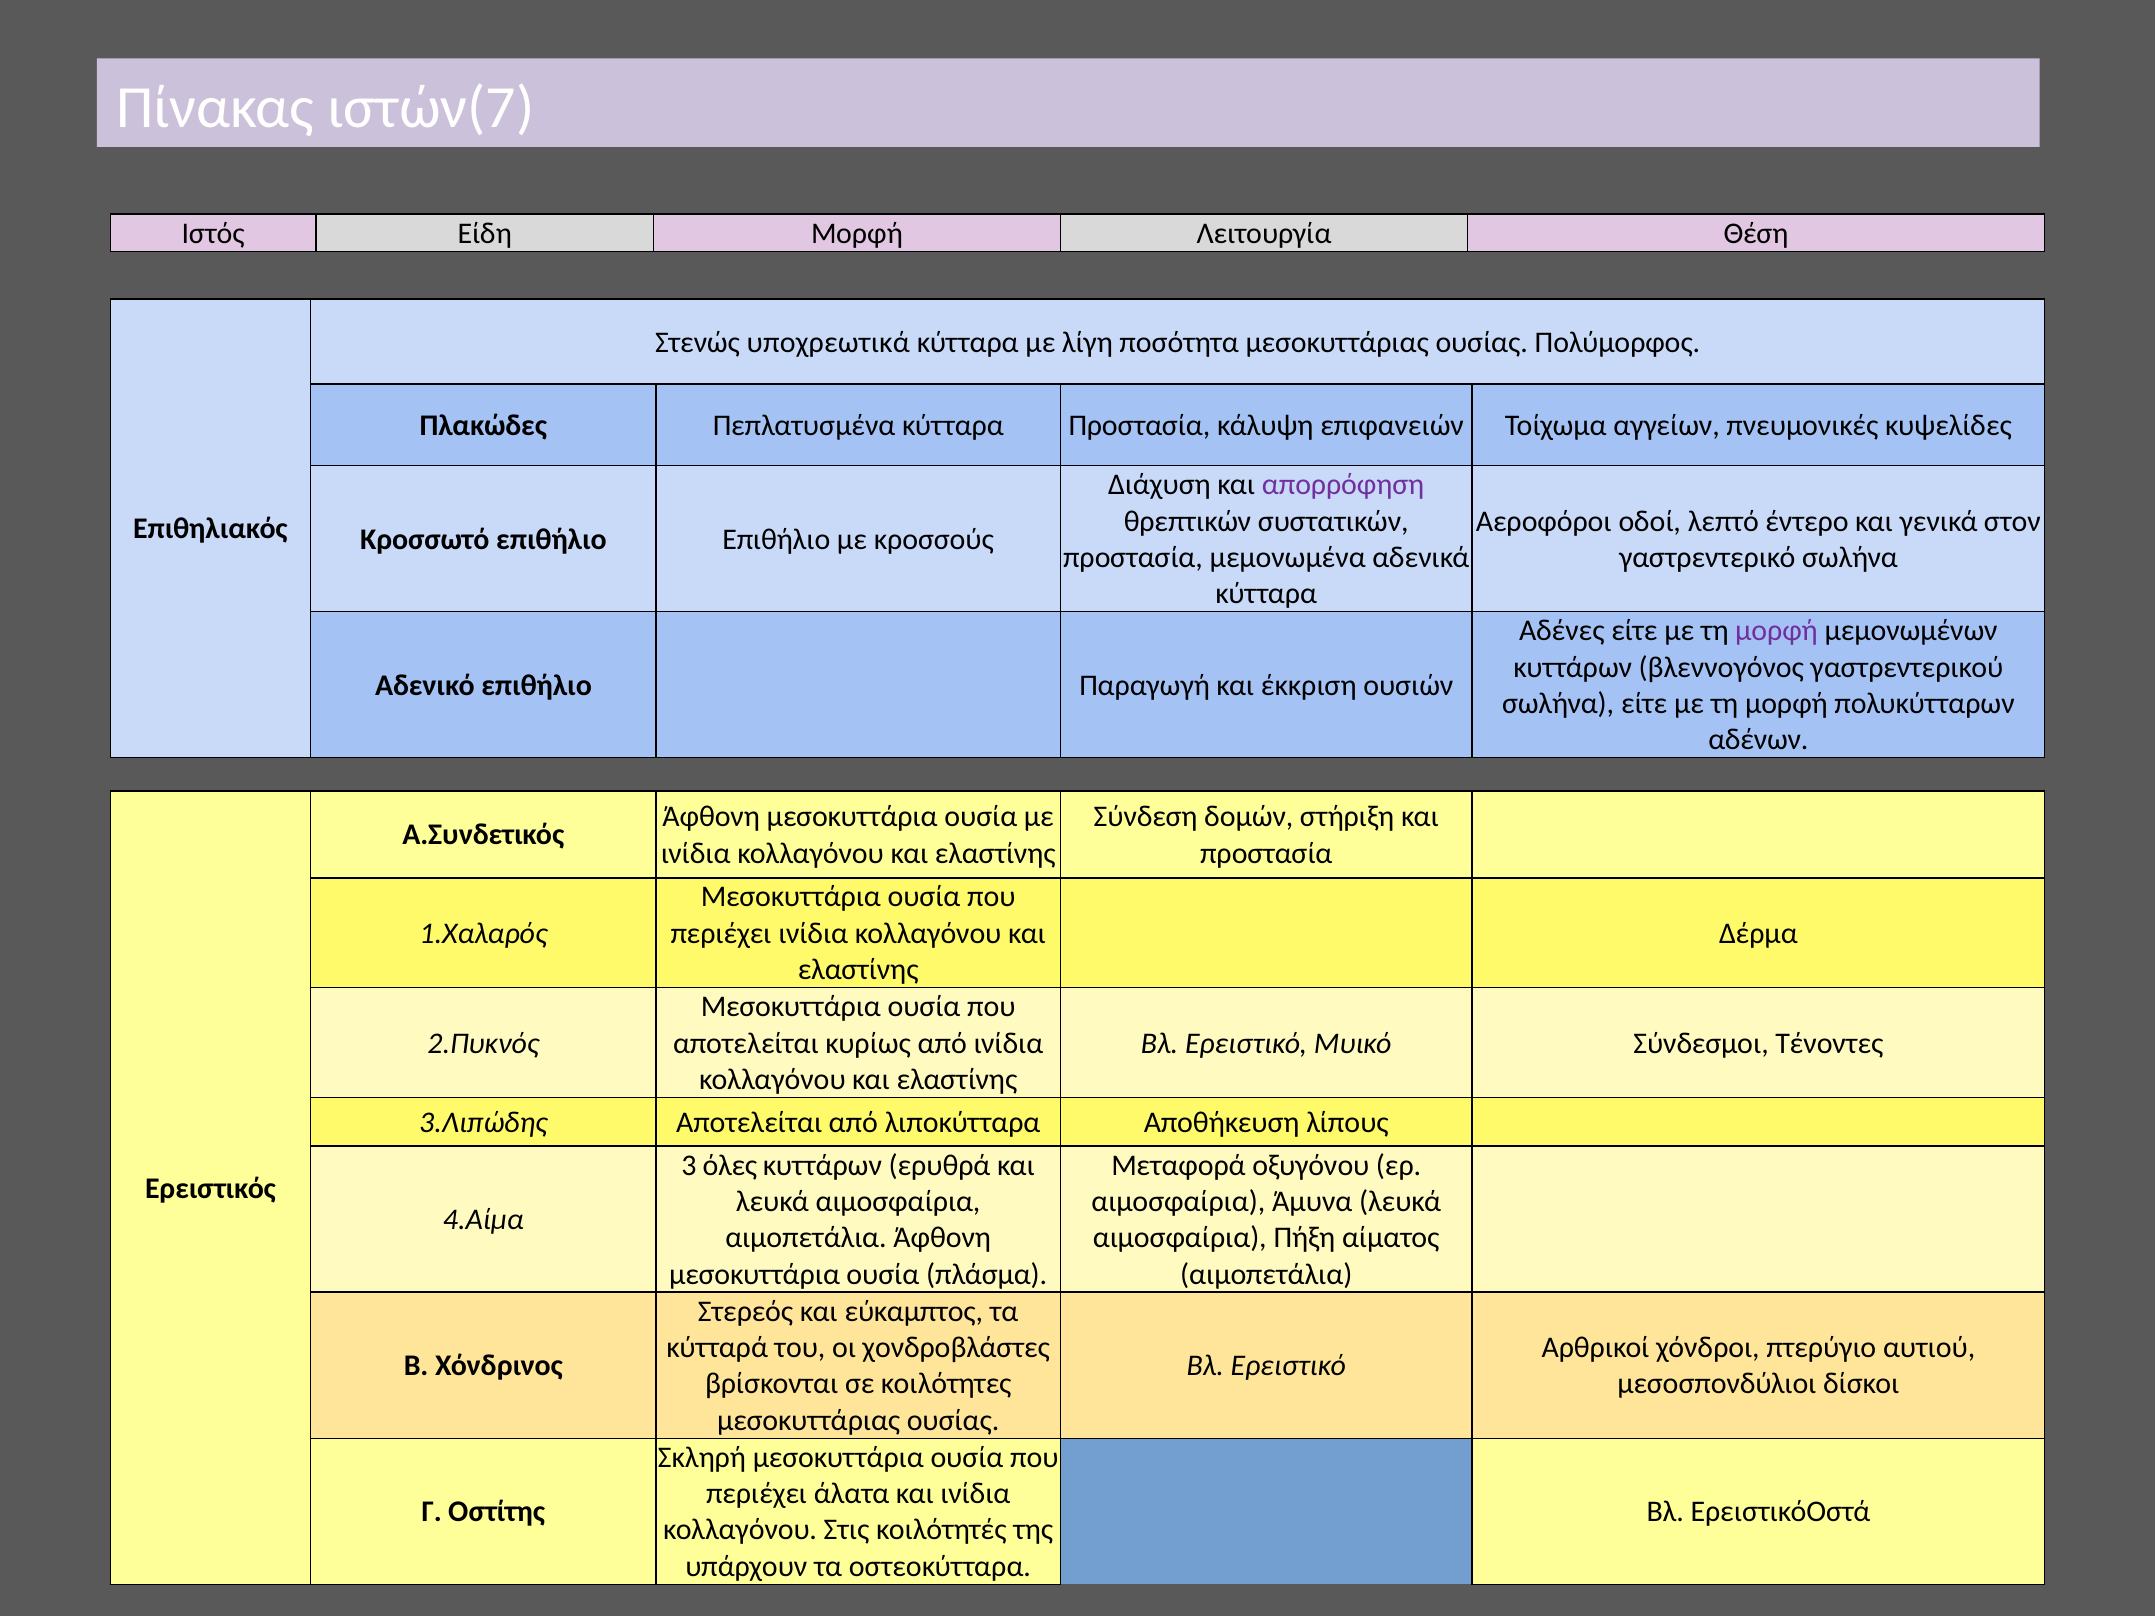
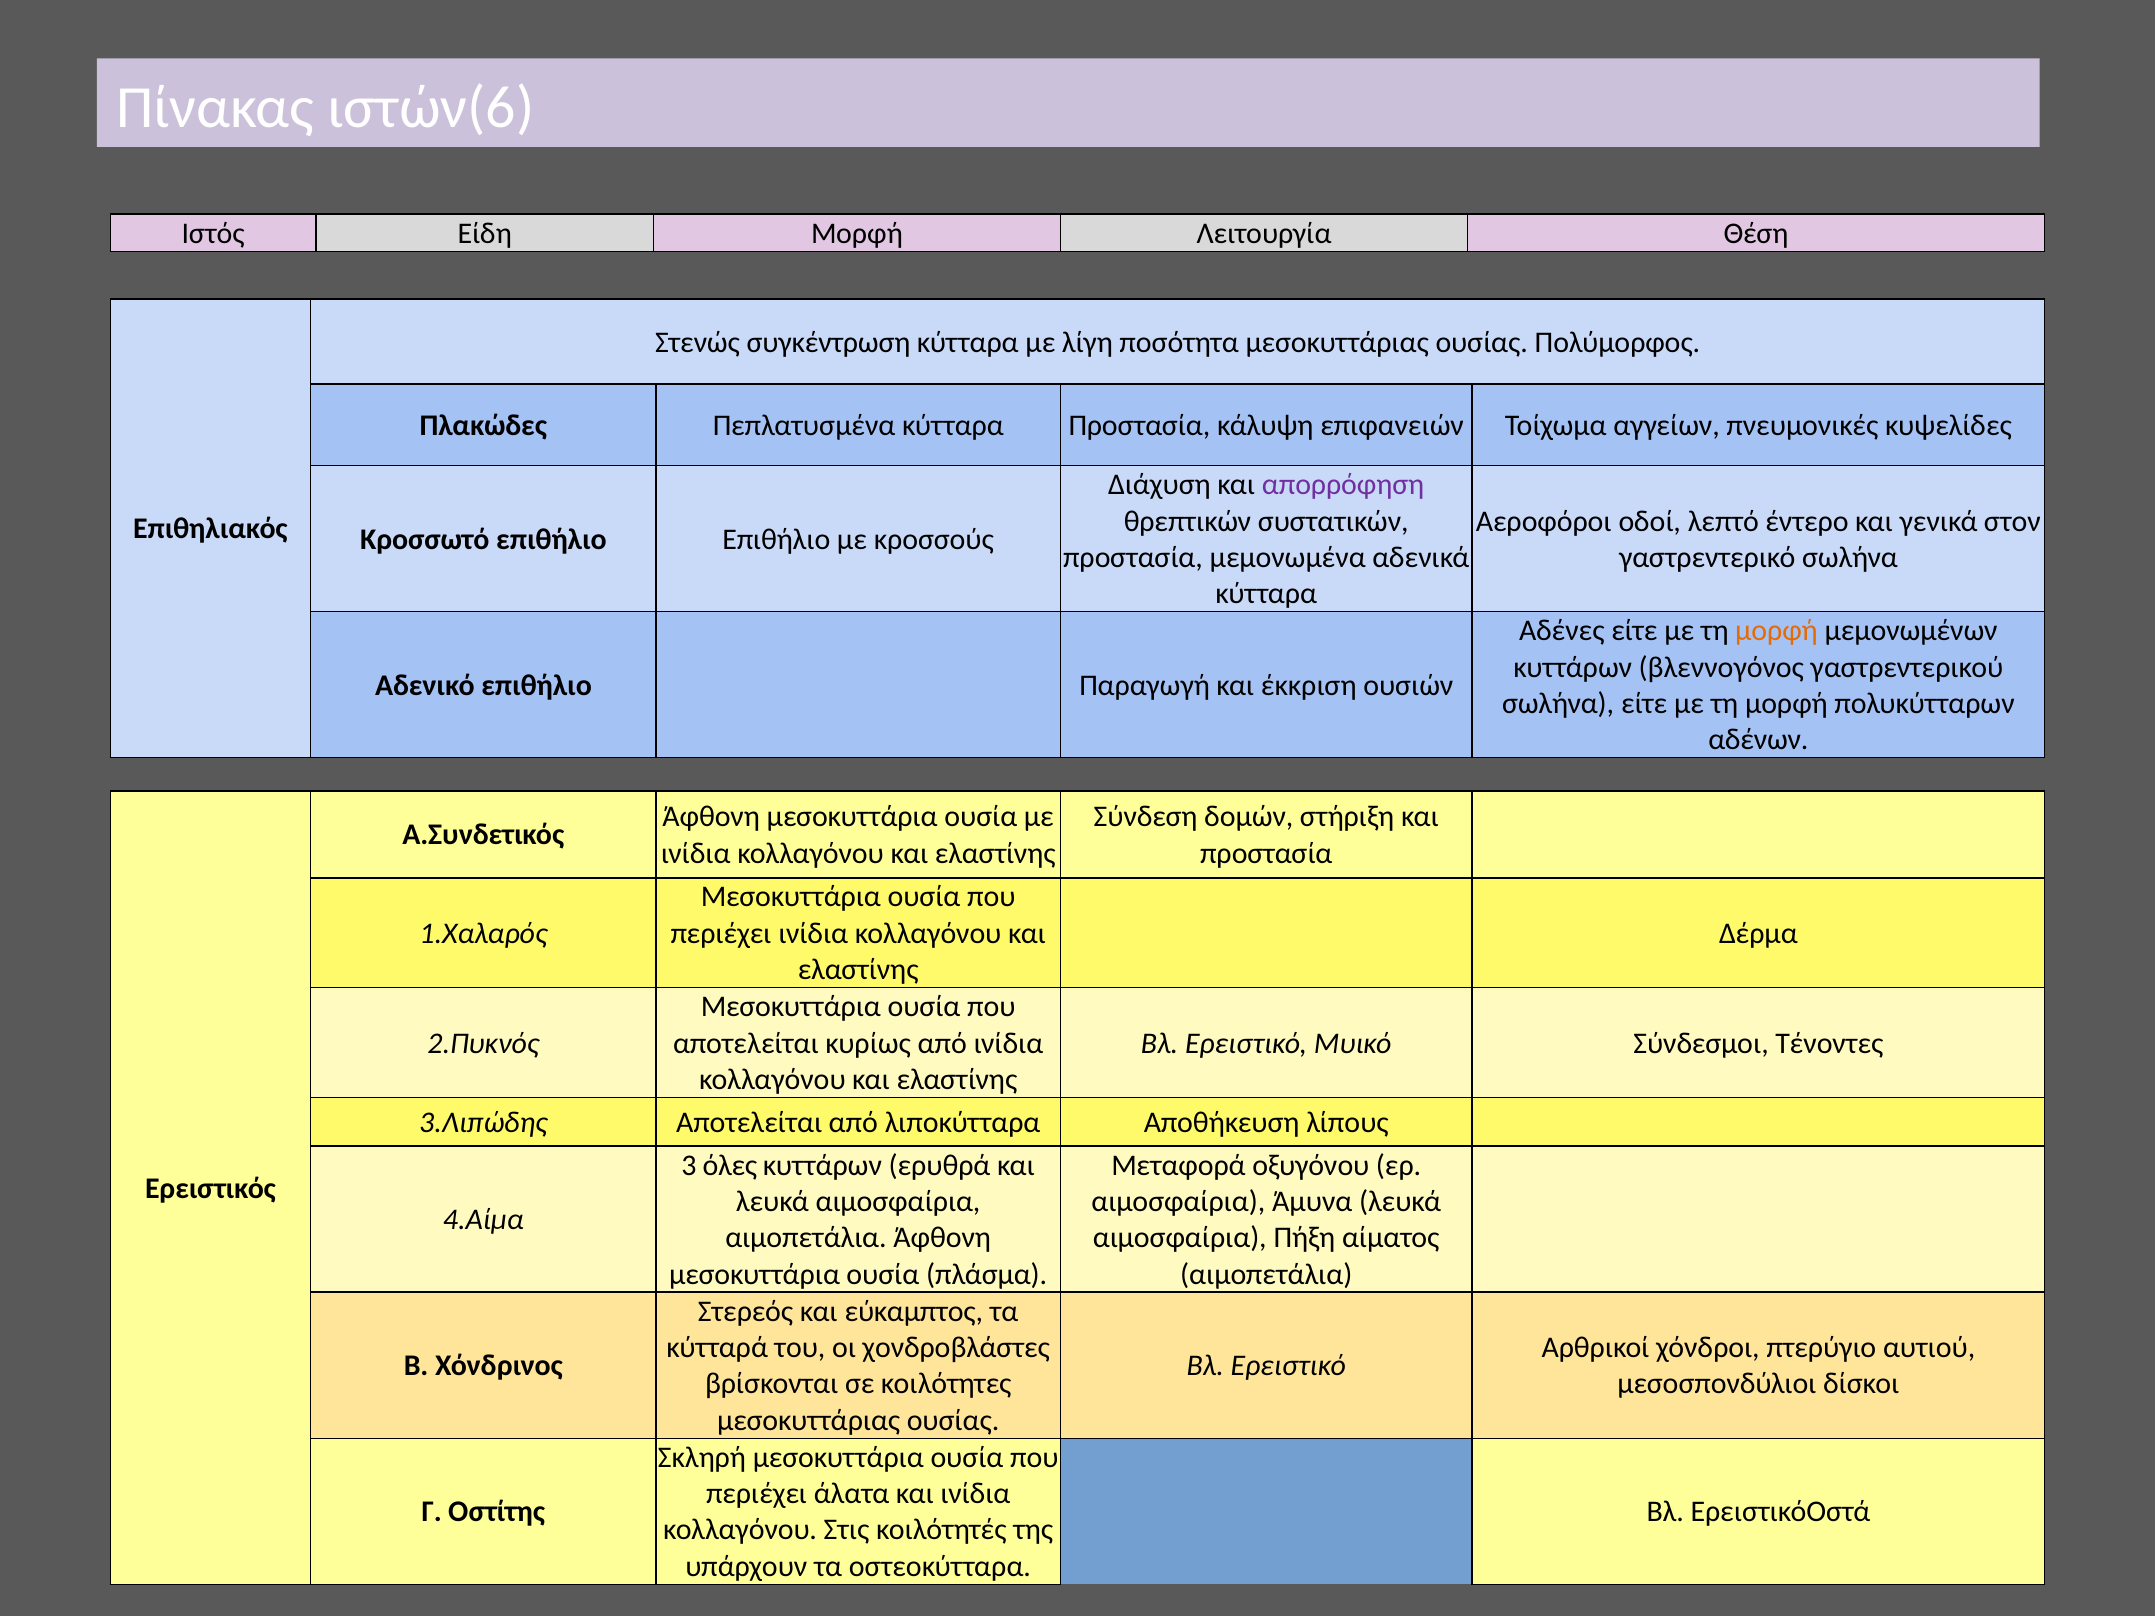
ιστών(7: ιστών(7 -> ιστών(6 (431, 108)
υποχρεωτικά: υποχρεωτικά -> συγκέντρωση (829, 342)
μορφή colour: purple -> orange (1776, 631)
